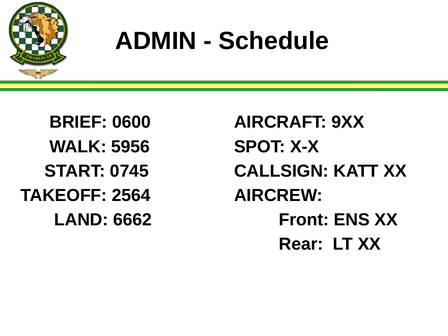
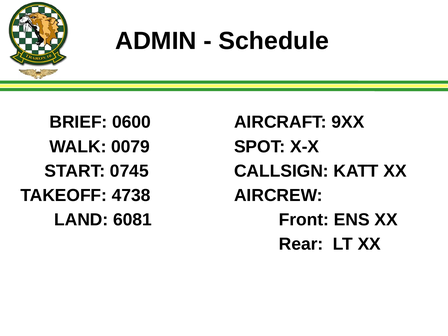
5956: 5956 -> 0079 (131, 147)
2564: 2564 -> 4738 (131, 195)
6662: 6662 -> 6081 (133, 220)
